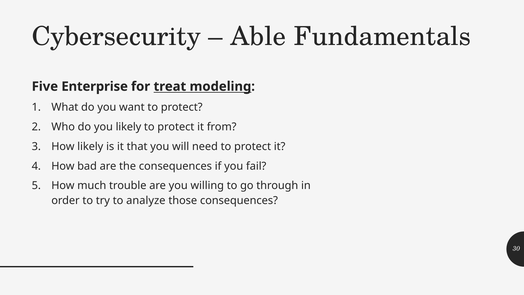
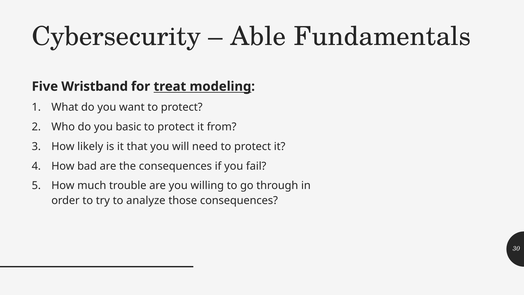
Enterprise: Enterprise -> Wristband (95, 86)
you likely: likely -> basic (128, 127)
